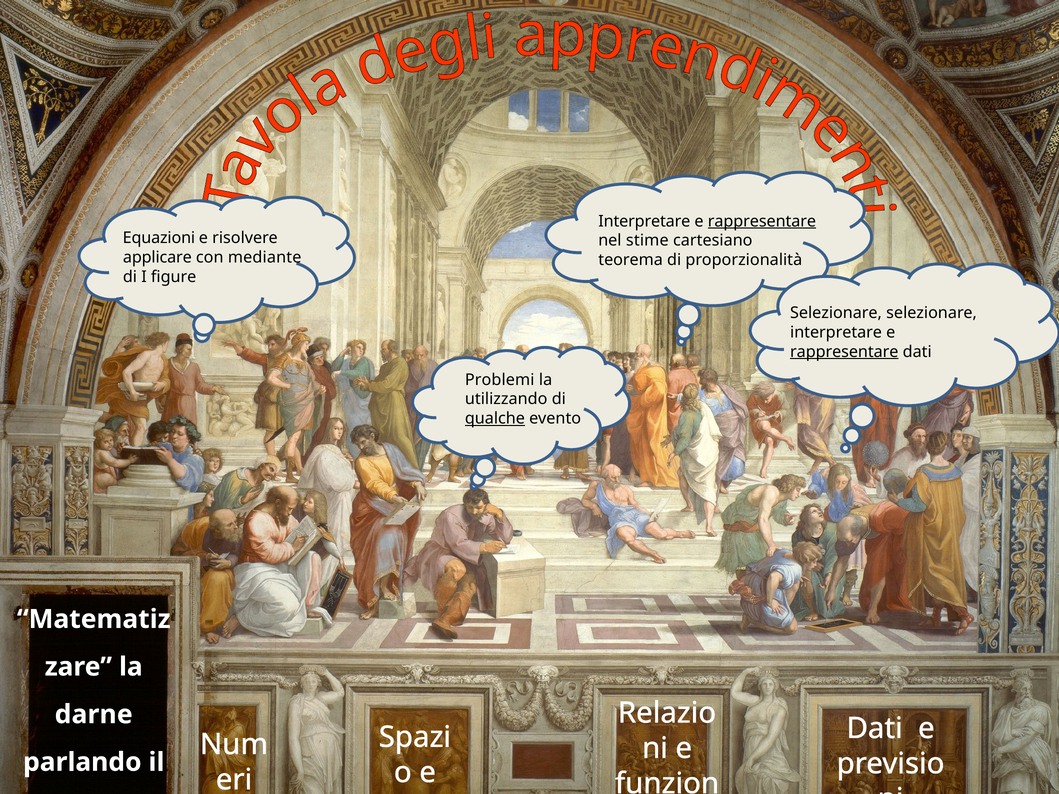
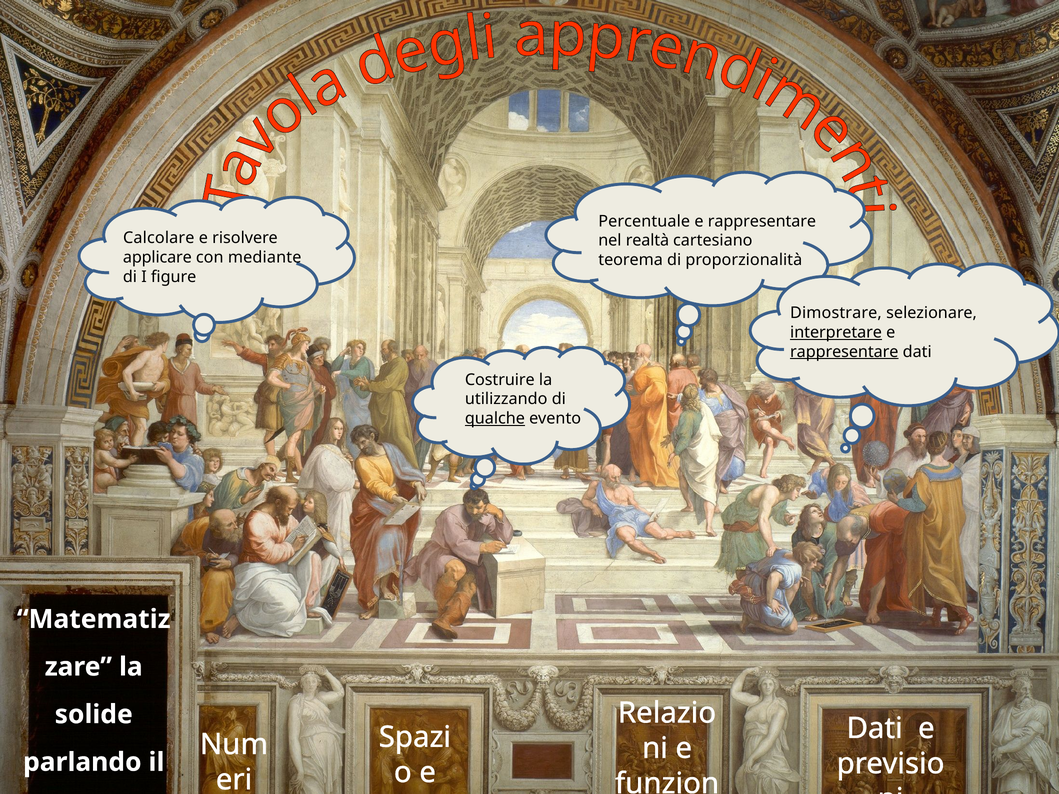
Interpretare: Interpretare -> Percentuale (644, 221)
rappresentare underline: present -> none (762, 221)
Equazioni: Equazioni -> Calcolare (159, 238)
stime: stime -> realtà (647, 241)
Selezionare: Selezionare -> Dimostrare (836, 313)
interpretare underline: none -> present (836, 332)
Problemi: Problemi -> Costruire (500, 380)
darne: darne -> solide (94, 715)
